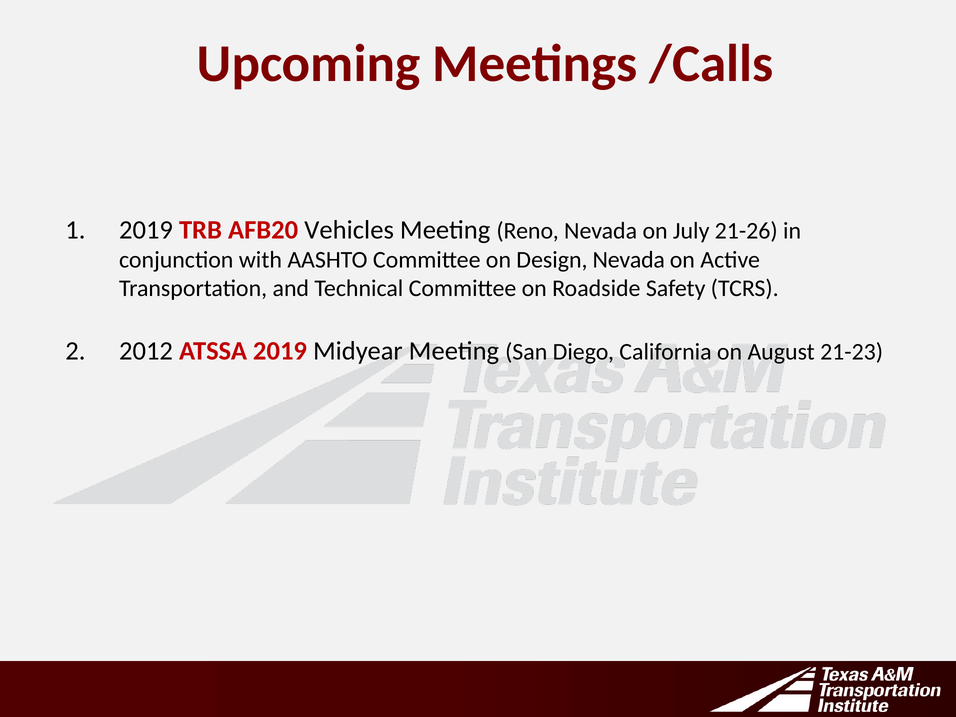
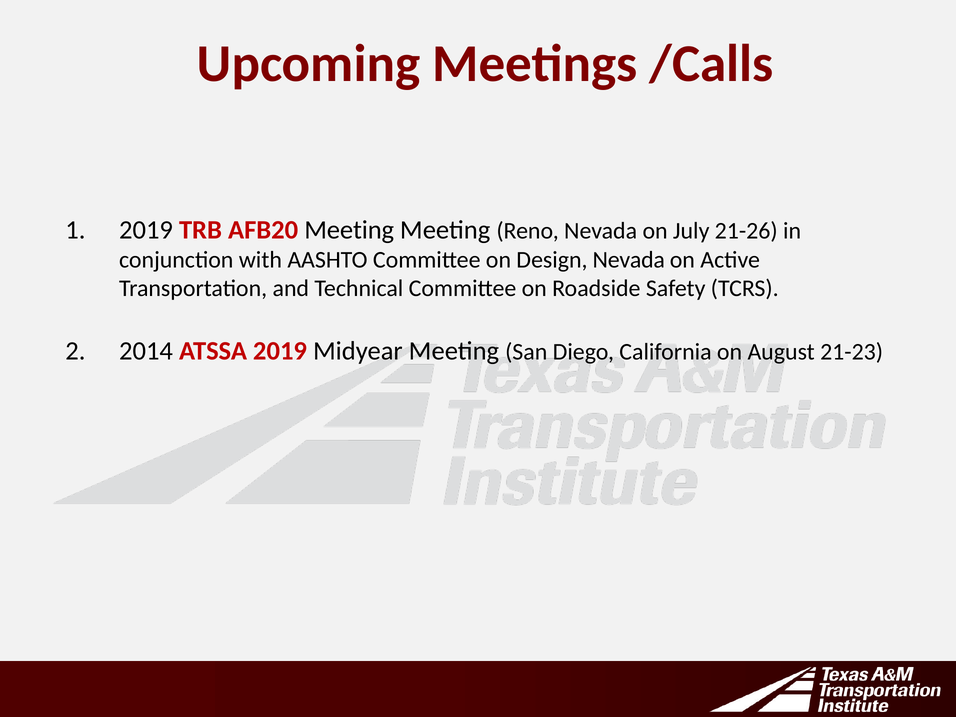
AFB20 Vehicles: Vehicles -> Meeting (349, 230)
2012: 2012 -> 2014 (146, 351)
